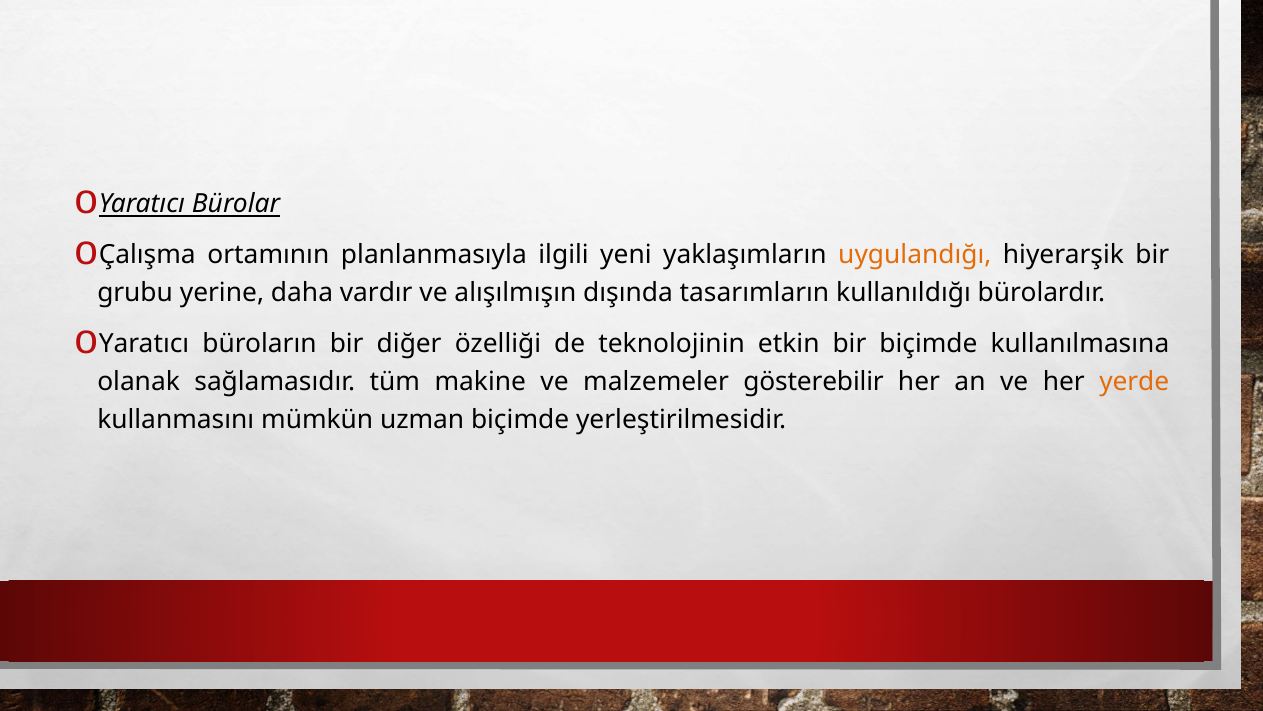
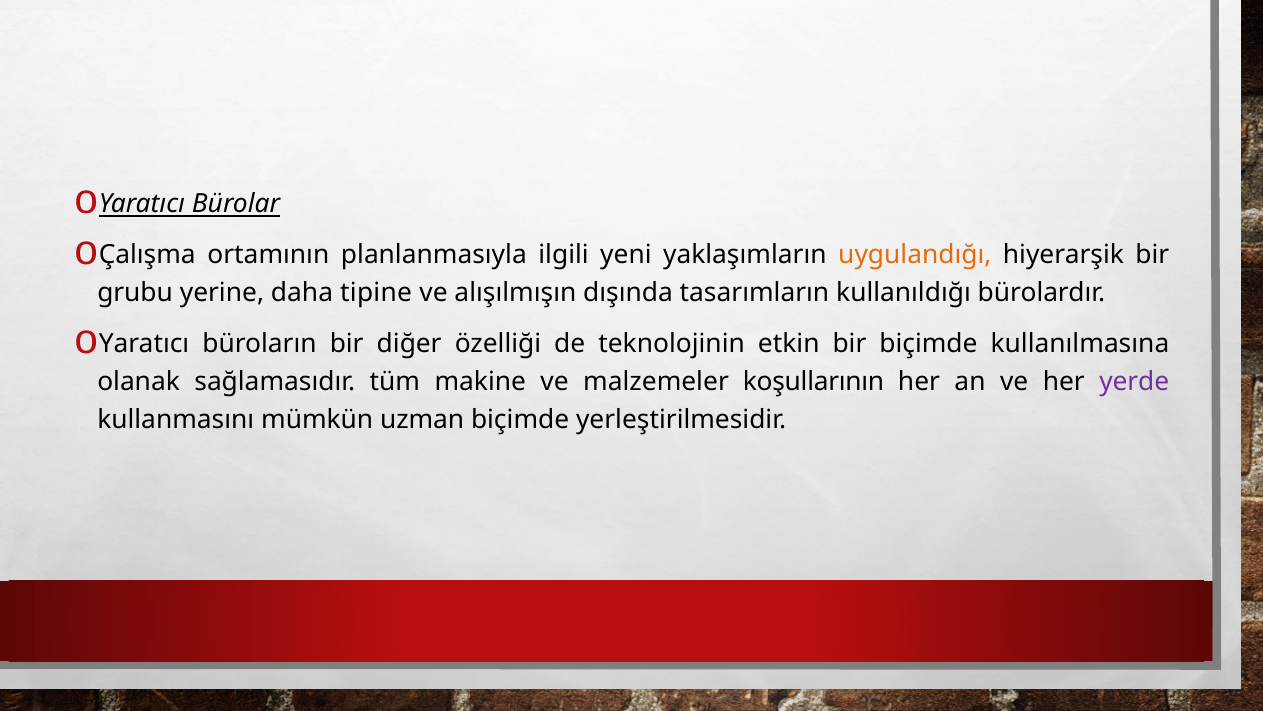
vardır: vardır -> tipine (376, 293)
gösterebilir: gösterebilir -> koşullarının (814, 382)
yerde colour: orange -> purple (1134, 382)
